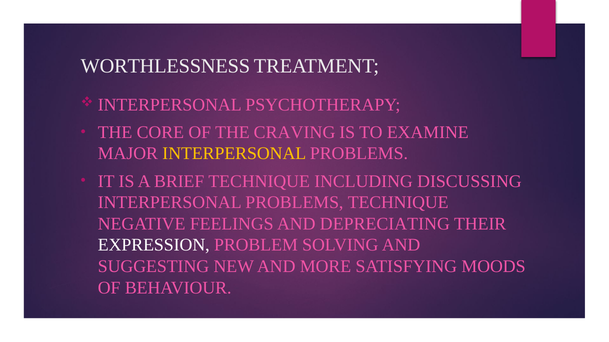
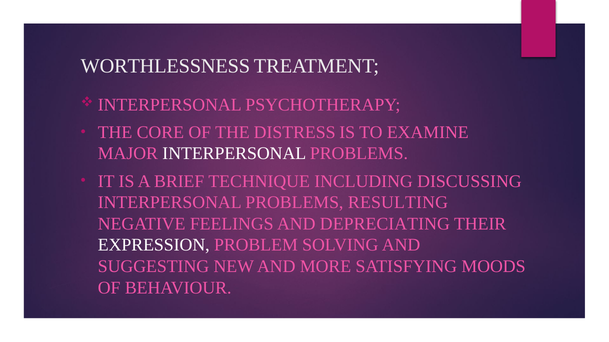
CRAVING: CRAVING -> DISTRESS (295, 133)
INTERPERSONAL colour: yellow -> white (234, 154)
PROBLEMS TECHNIQUE: TECHNIQUE -> RESULTING (398, 203)
